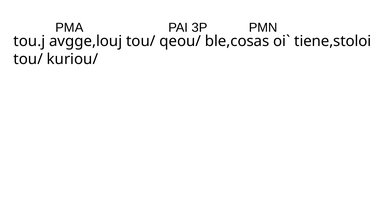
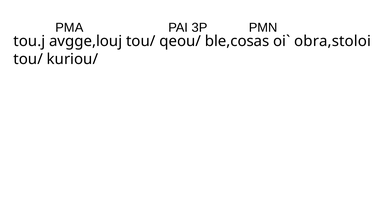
tiene,stoloi: tiene,stoloi -> obra,stoloi (333, 41)
